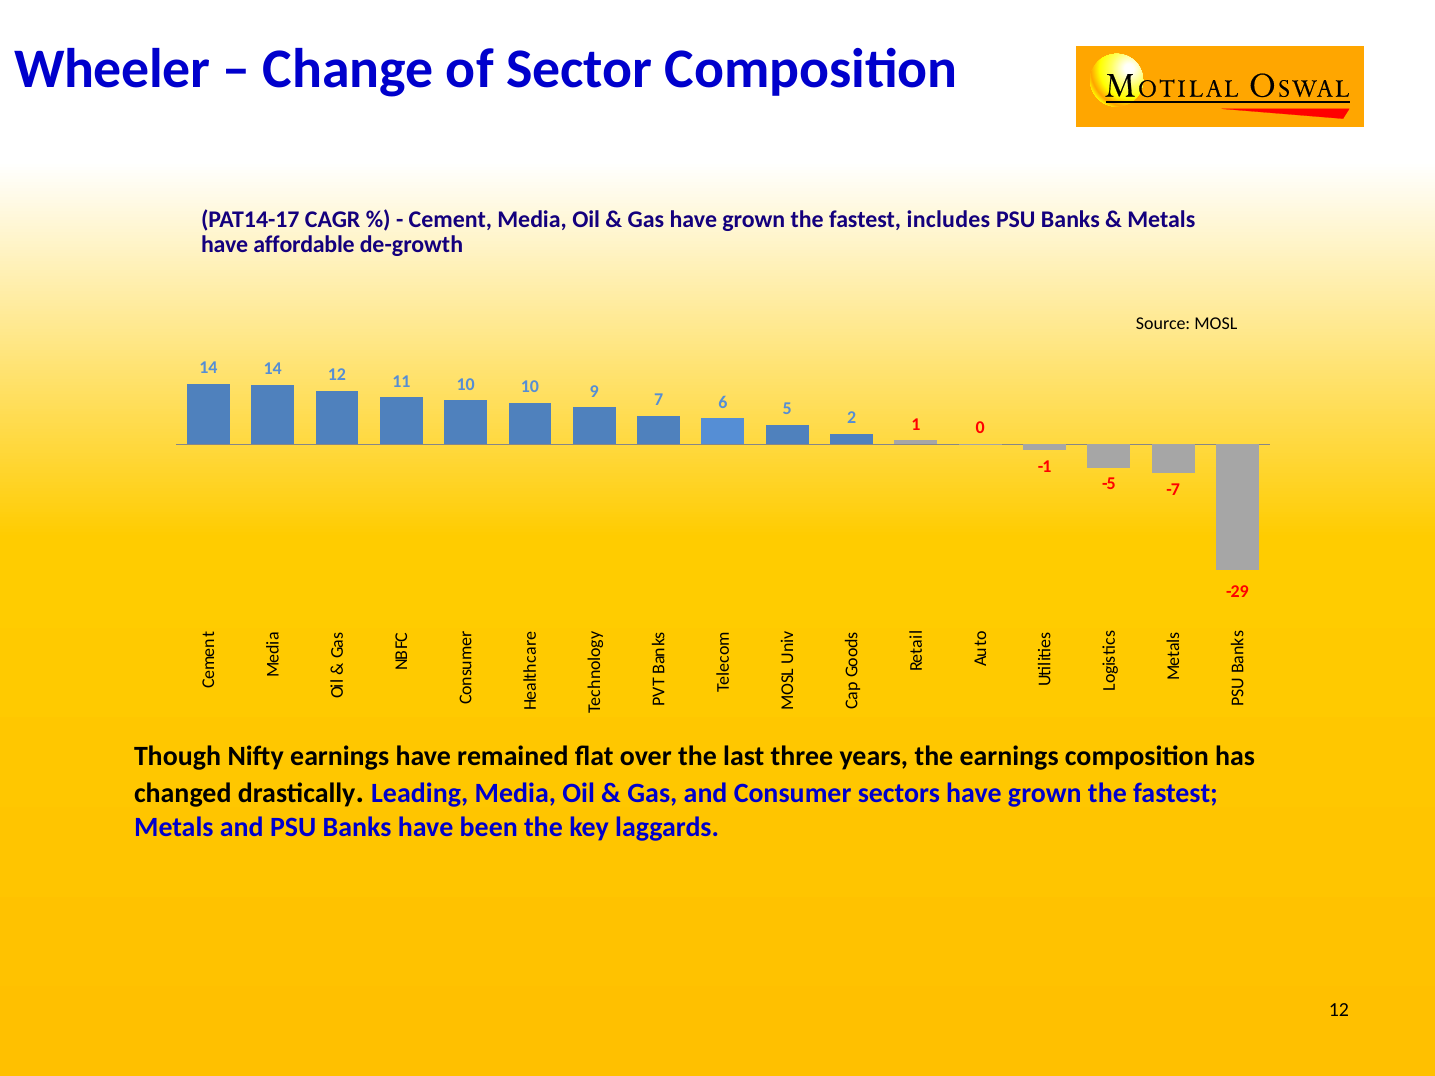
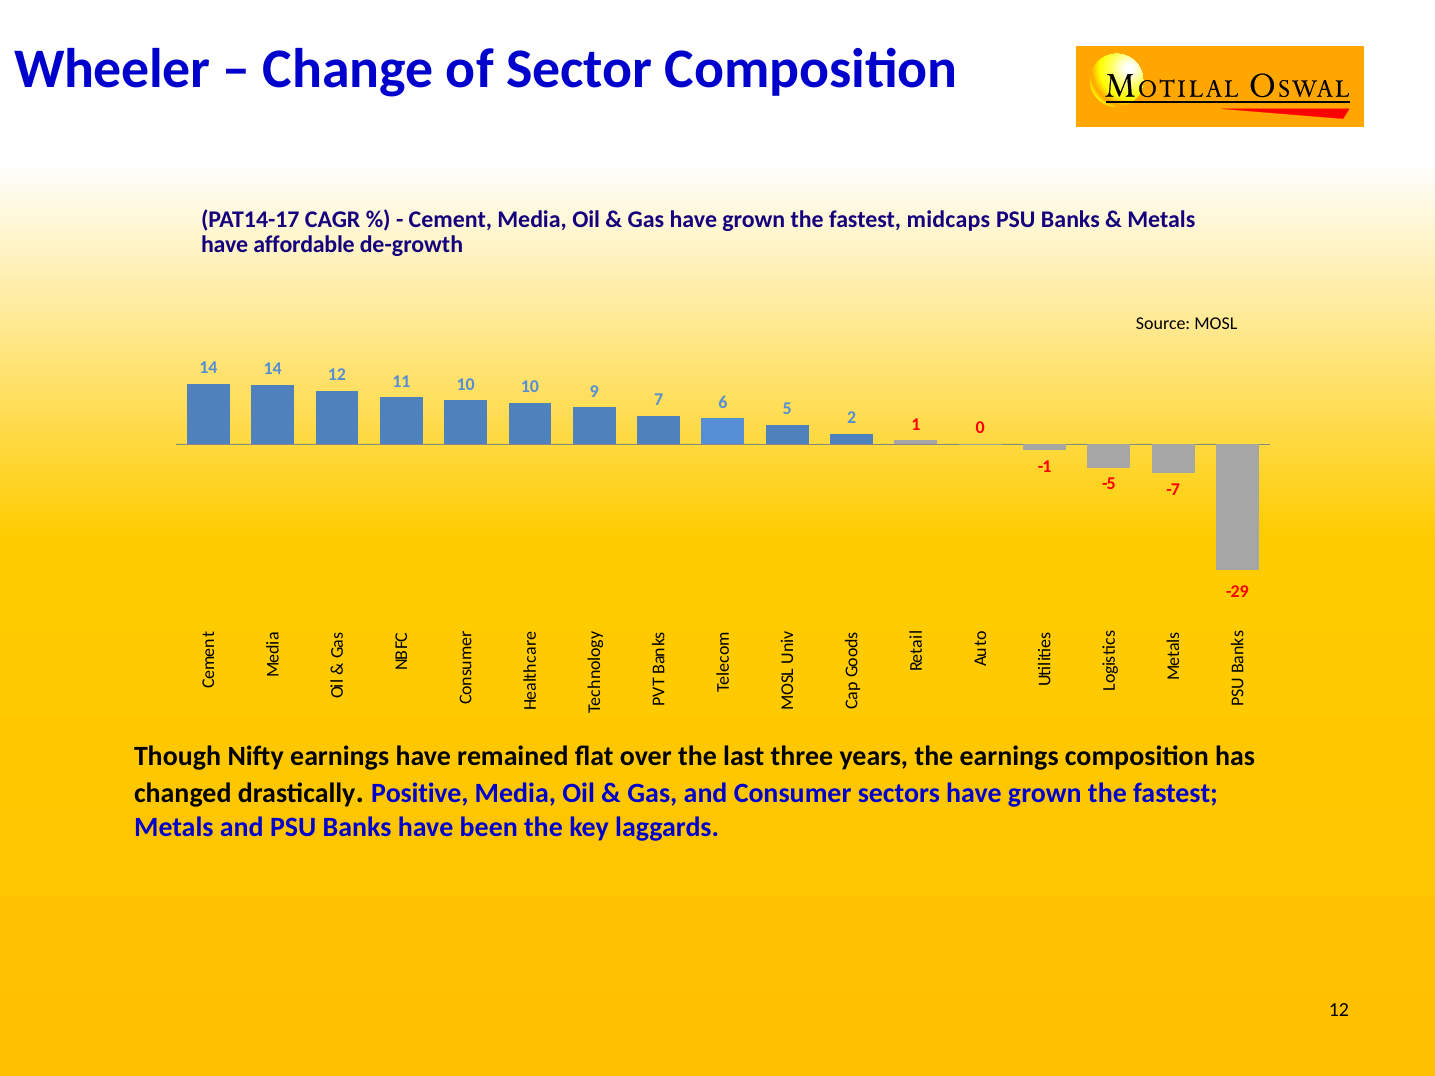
includes: includes -> midcaps (948, 219)
Leading: Leading -> Positive (420, 793)
